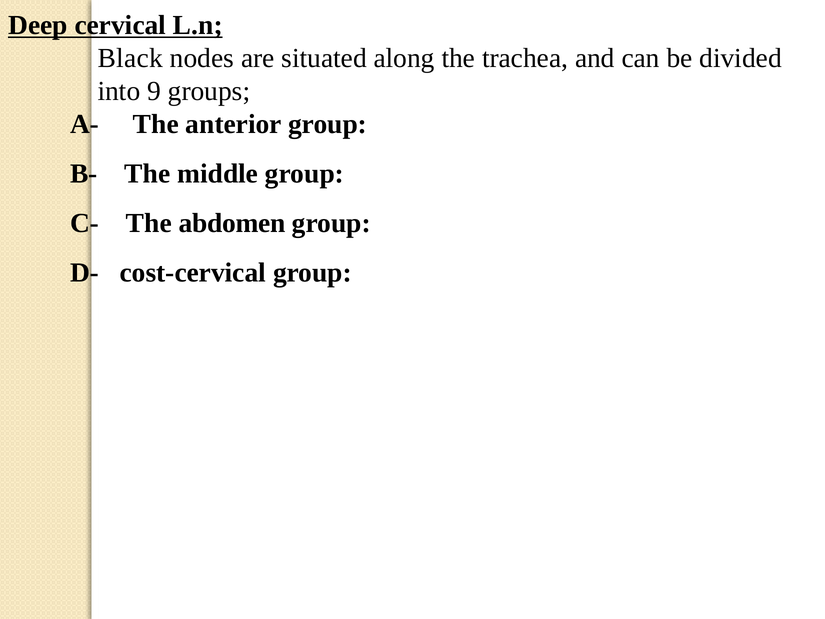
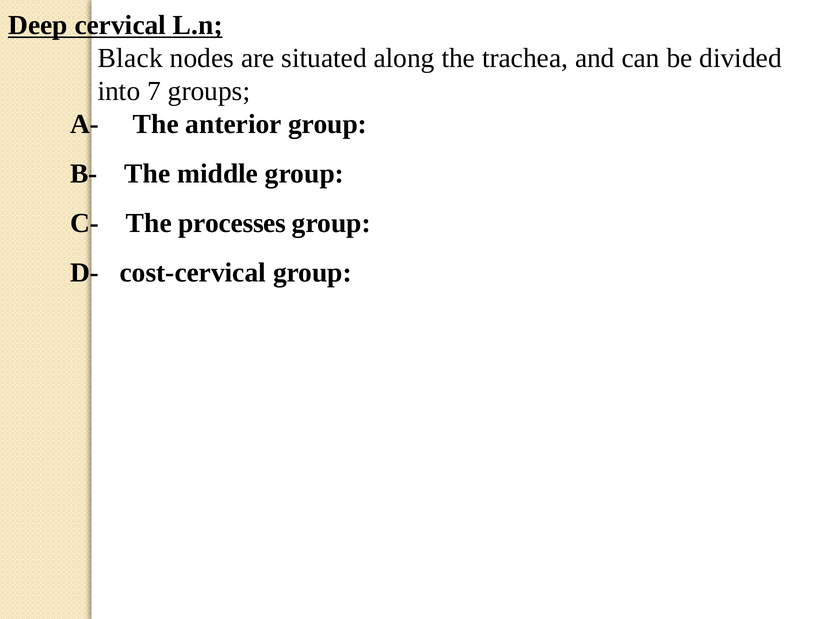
9: 9 -> 7 (154, 91)
abdomen: abdomen -> processes (232, 223)
